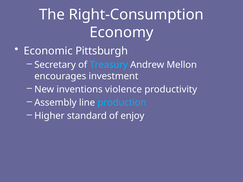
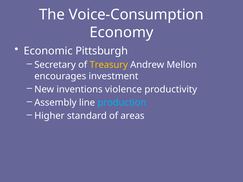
Right-Consumption: Right-Consumption -> Voice-Consumption (136, 15)
Treasury colour: light blue -> yellow (109, 65)
enjoy: enjoy -> areas (132, 116)
